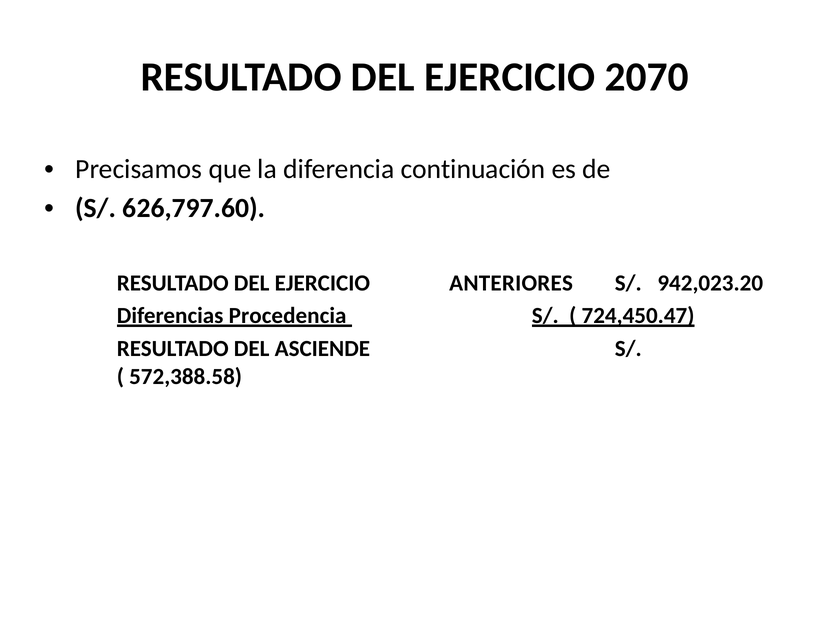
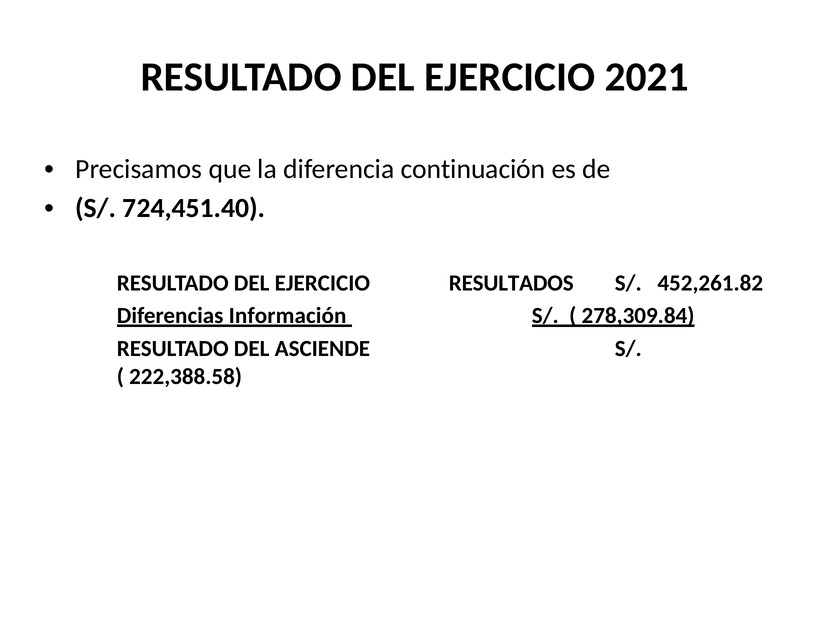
2070: 2070 -> 2021 (647, 77)
626,797.60: 626,797.60 -> 724,451.40 (194, 208)
ANTERIORES: ANTERIORES -> RESULTADOS (511, 283)
942,023.20: 942,023.20 -> 452,261.82 (710, 283)
Procedencia: Procedencia -> Información (288, 316)
724,450.47: 724,450.47 -> 278,309.84 (638, 316)
572,388.58: 572,388.58 -> 222,388.58 (186, 377)
